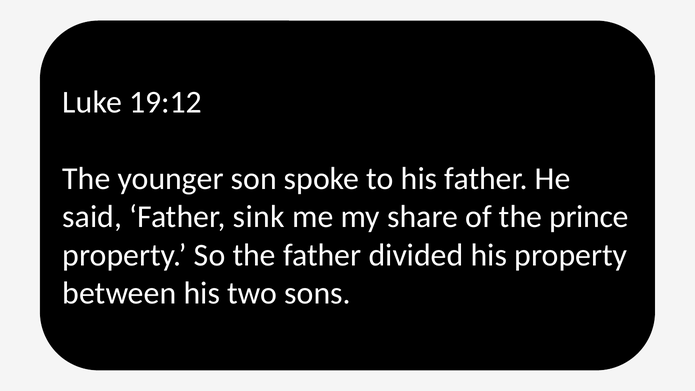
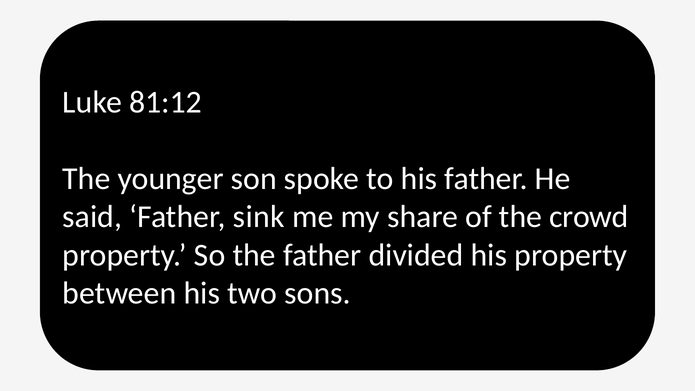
19:12: 19:12 -> 81:12 (166, 102)
prince: prince -> crowd (589, 217)
